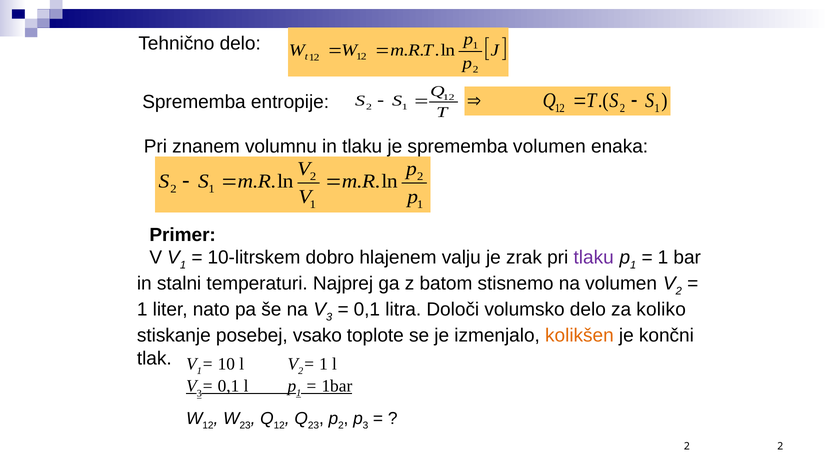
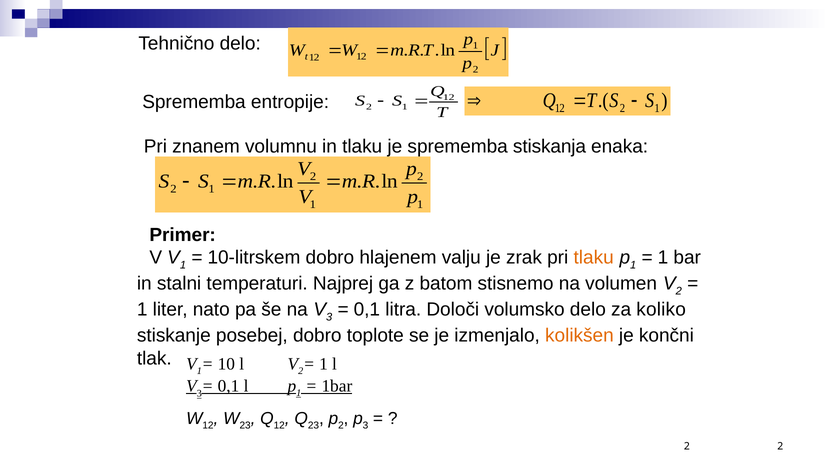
sprememba volumen: volumen -> stiskanja (550, 146)
tlaku colour: purple -> orange (594, 258)
posebej vsako: vsako -> dobro (317, 336)
